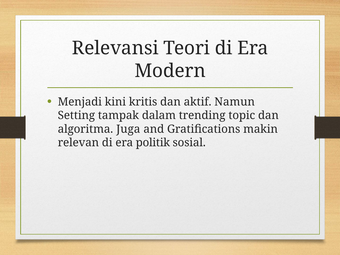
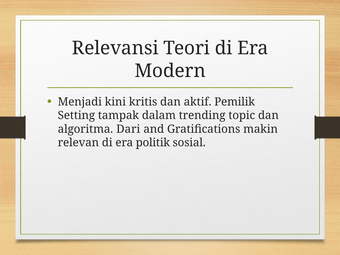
Namun: Namun -> Pemilik (235, 102)
Juga: Juga -> Dari (128, 129)
